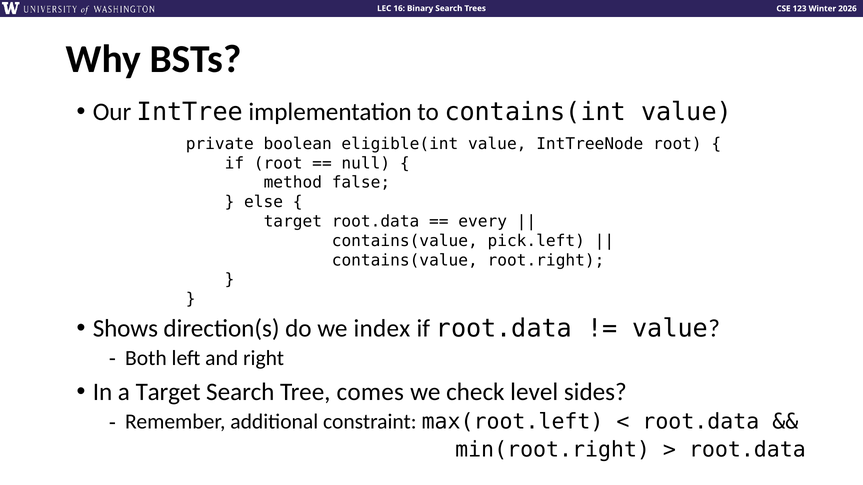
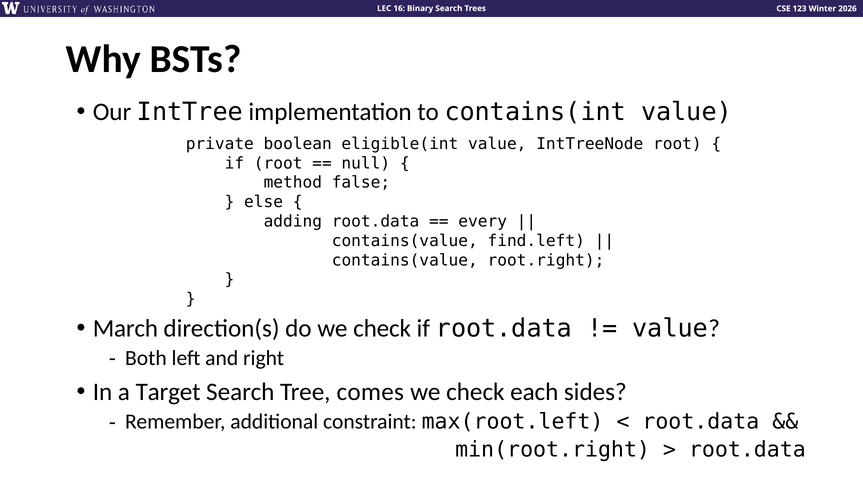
target: target -> adding (293, 222)
pick.left: pick.left -> find.left (536, 241)
Shows: Shows -> March (125, 329)
do we index: index -> check (382, 329)
level: level -> each (534, 392)
